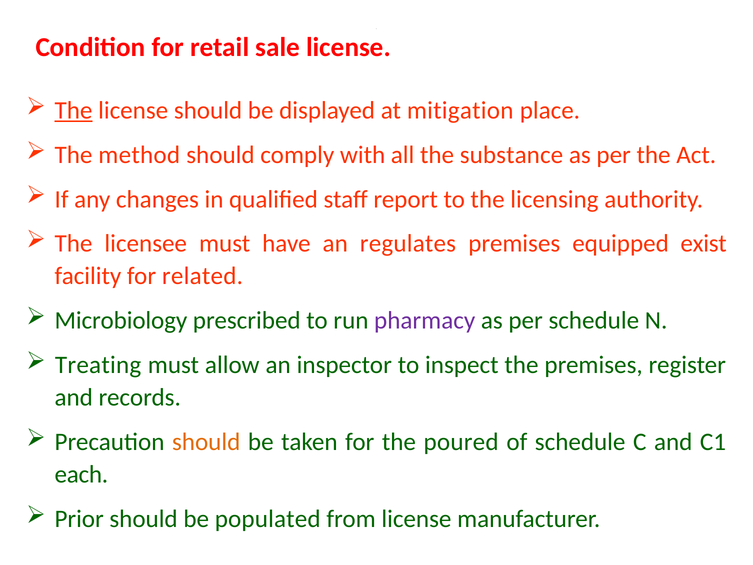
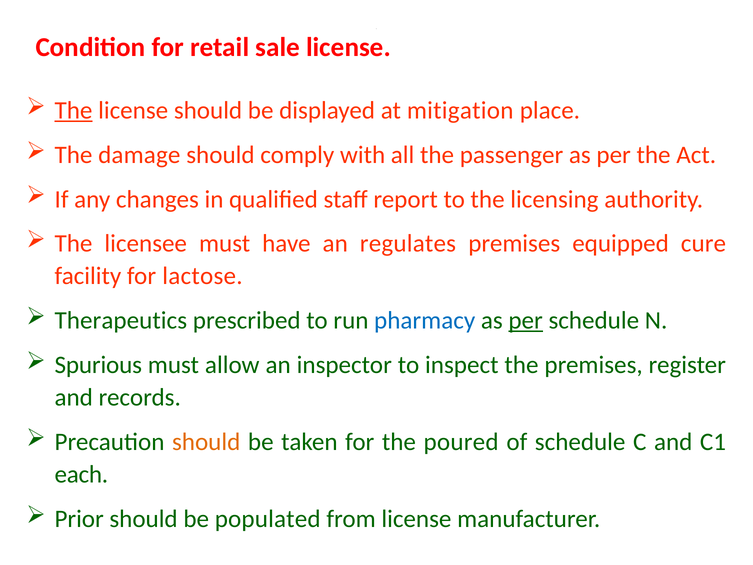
method: method -> damage (139, 155)
substance: substance -> passenger (512, 155)
exist: exist -> cure (703, 244)
related: related -> lactose (202, 276)
Microbiology: Microbiology -> Therapeutics (121, 320)
pharmacy colour: purple -> blue (425, 320)
per underline: none -> present (526, 320)
Treating: Treating -> Spurious (98, 365)
